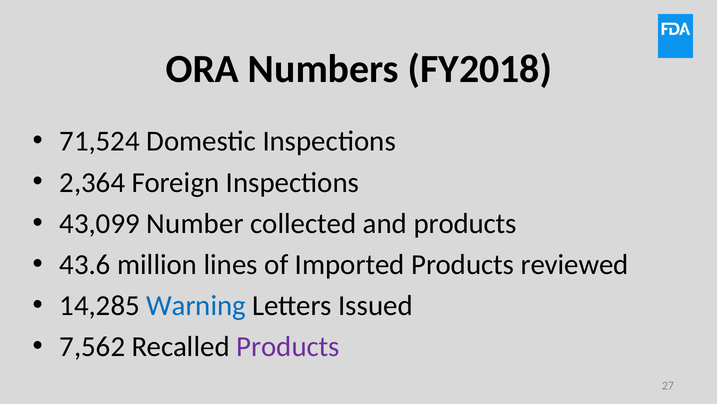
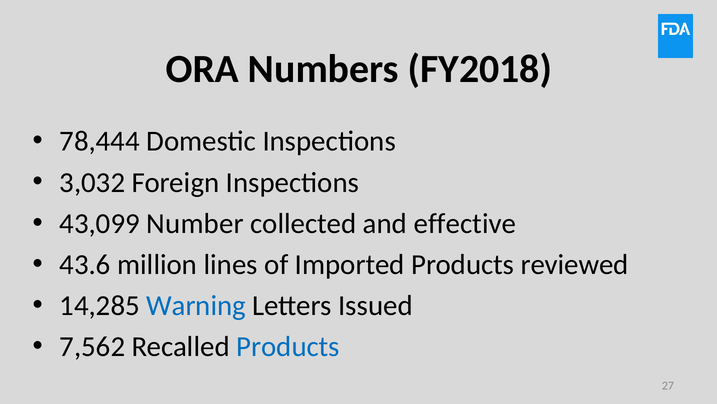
71,524: 71,524 -> 78,444 (100, 141)
2,364: 2,364 -> 3,032 (92, 182)
and products: products -> effective (465, 223)
Products colour: purple -> blue (288, 346)
